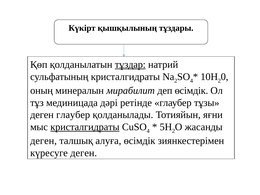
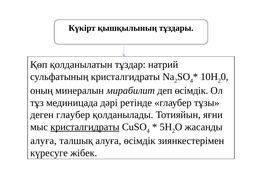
тұздар underline: present -> none (130, 65)
деген: деген -> алуға (43, 141)
күресуге деген: деген -> жібек (84, 153)
